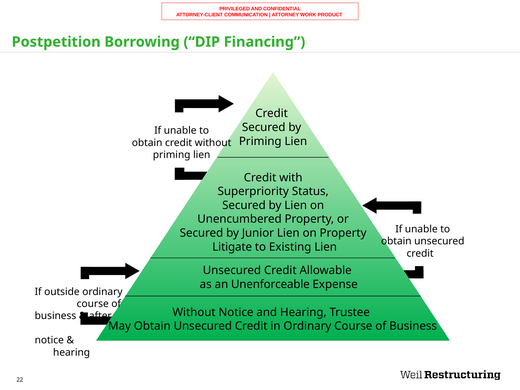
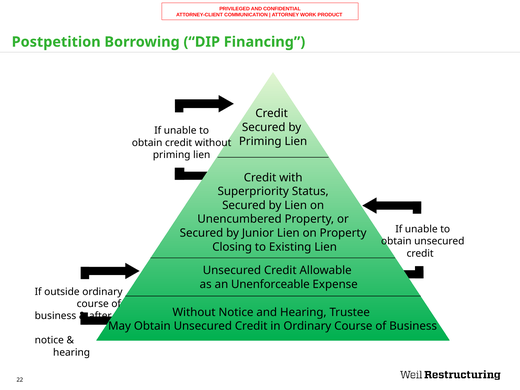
Litigate: Litigate -> Closing (232, 247)
